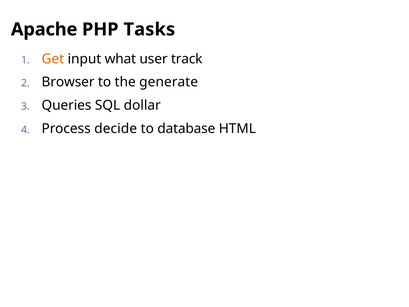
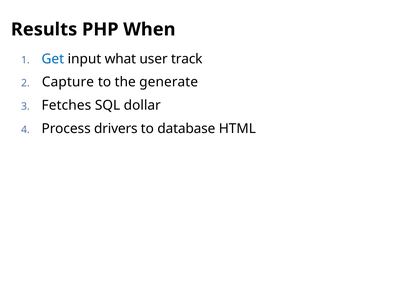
Apache: Apache -> Results (44, 29)
Tasks: Tasks -> When (149, 29)
Get colour: orange -> blue (53, 59)
Browser: Browser -> Capture (68, 82)
Queries: Queries -> Fetches (66, 105)
decide: decide -> drivers (116, 128)
